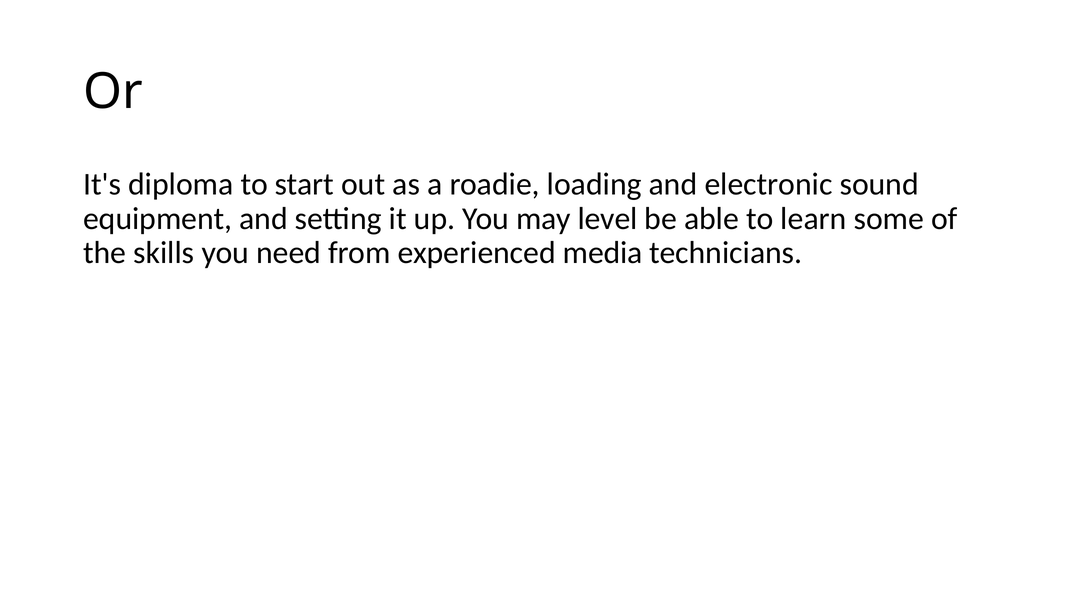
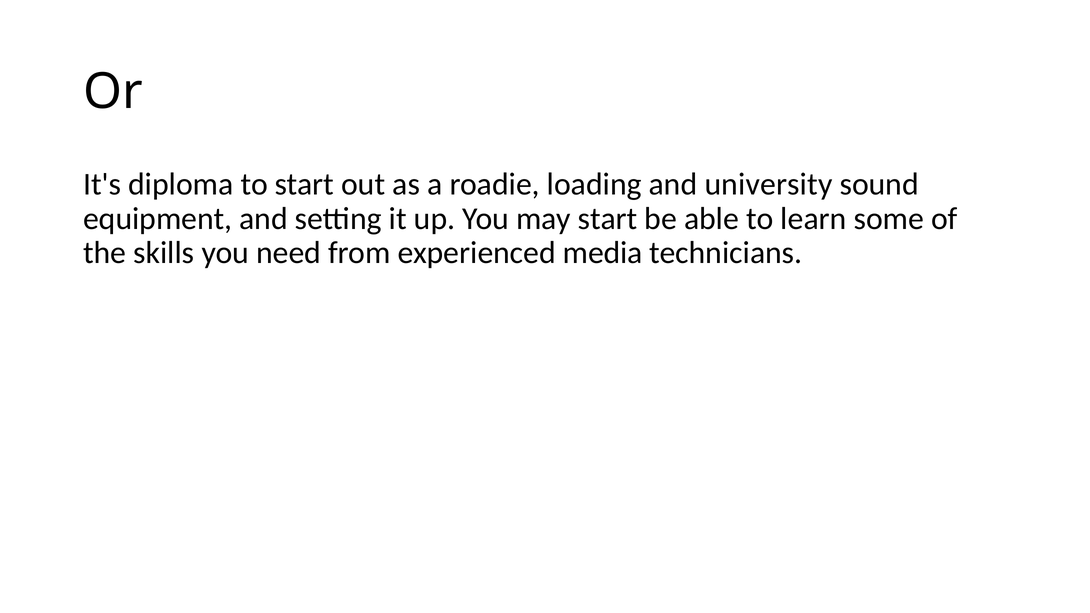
electronic: electronic -> university (768, 184)
may level: level -> start (608, 219)
